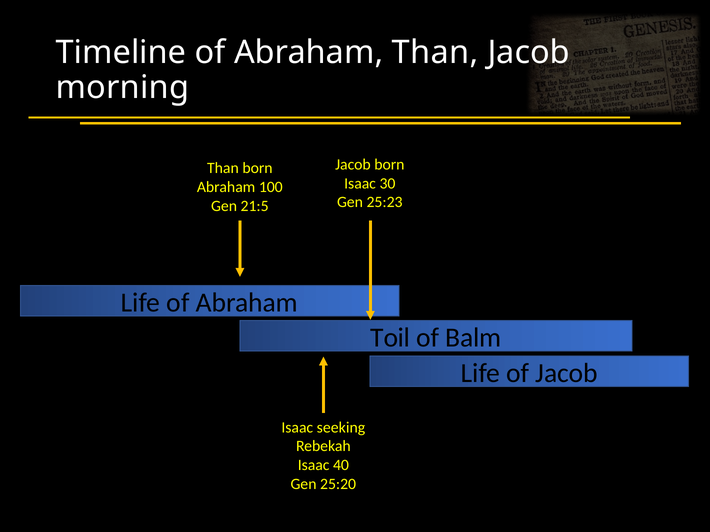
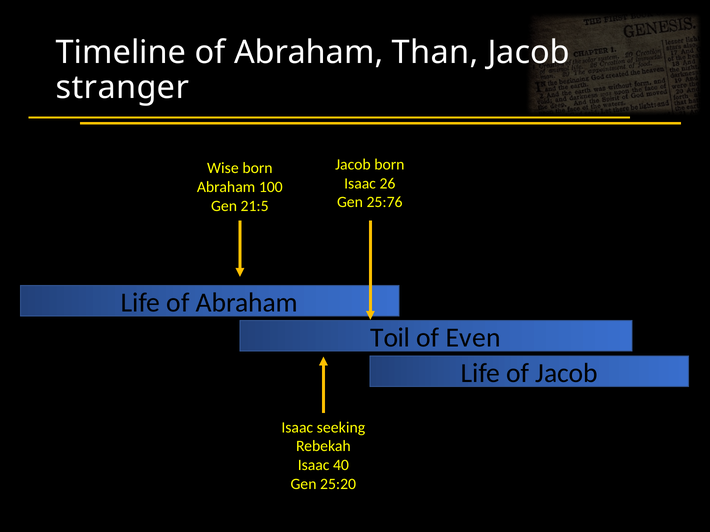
morning: morning -> stranger (122, 87)
Than: Than -> Wise (223, 168)
30: 30 -> 26 (387, 184)
25:23: 25:23 -> 25:76 (385, 202)
Balm: Balm -> Even (473, 338)
